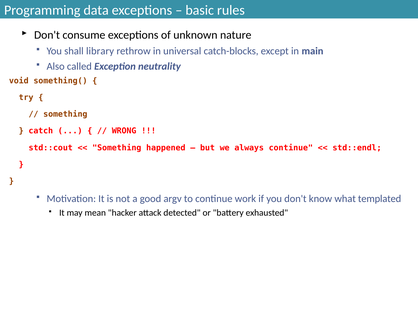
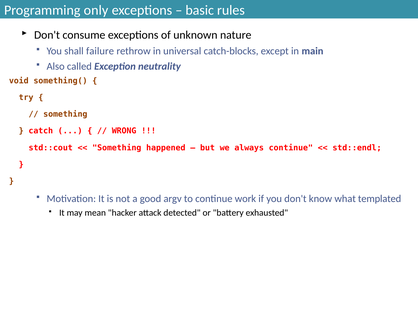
data: data -> only (96, 10)
library: library -> failure (100, 51)
